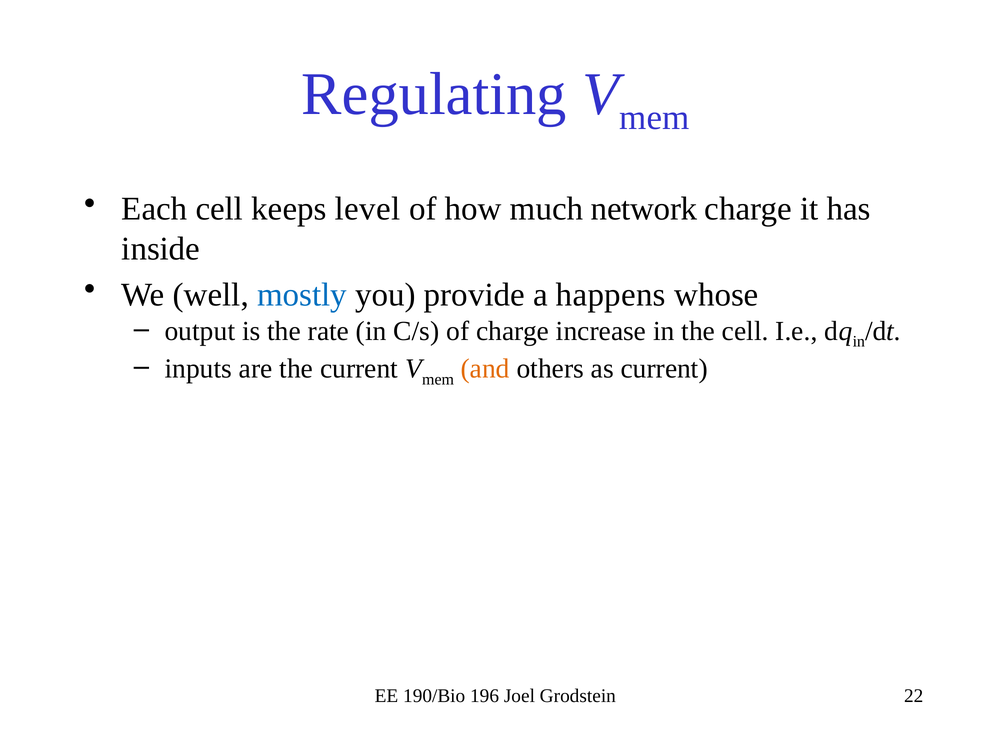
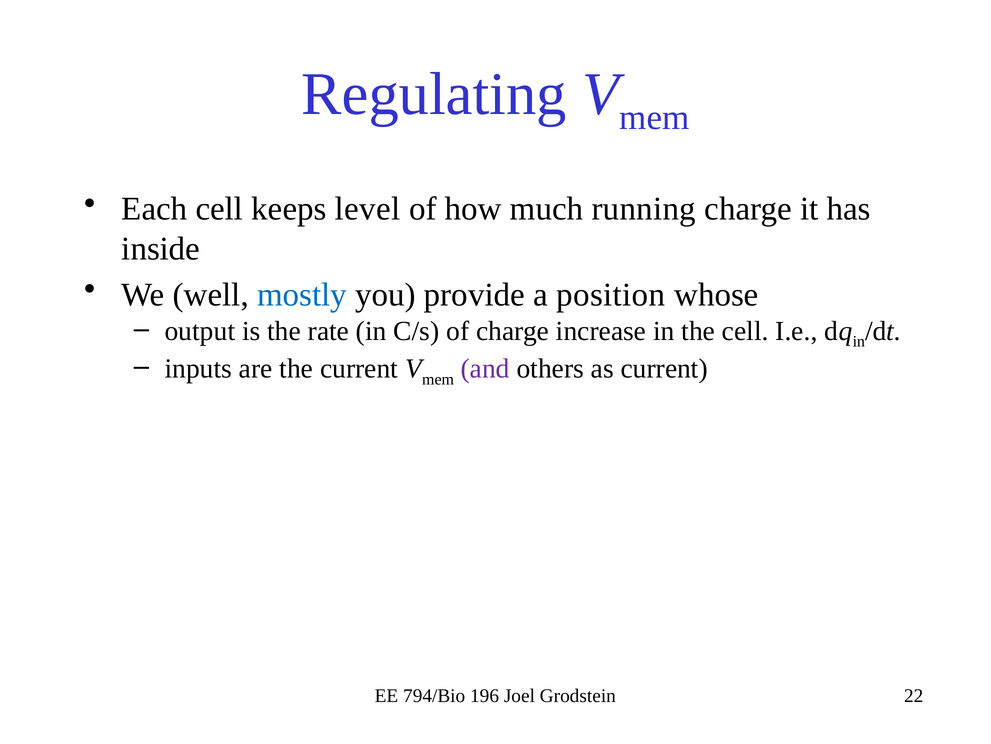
network: network -> running (644, 209)
happens: happens -> position (611, 295)
and colour: orange -> purple (485, 368)
190/Bio: 190/Bio -> 794/Bio (434, 695)
